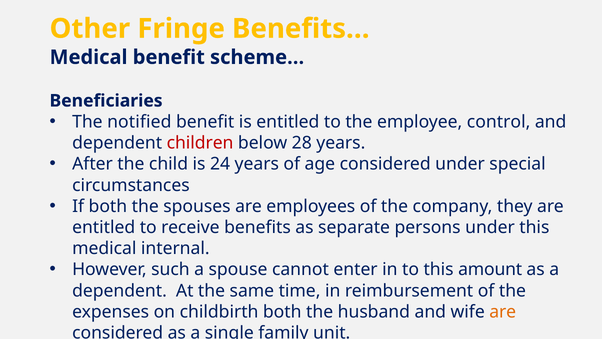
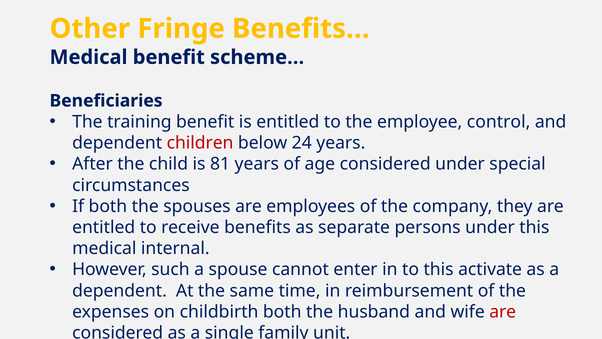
notified: notified -> training (139, 122)
28: 28 -> 24 (302, 143)
24: 24 -> 81 (220, 164)
amount: amount -> activate (490, 269)
are colour: orange -> red (503, 311)
